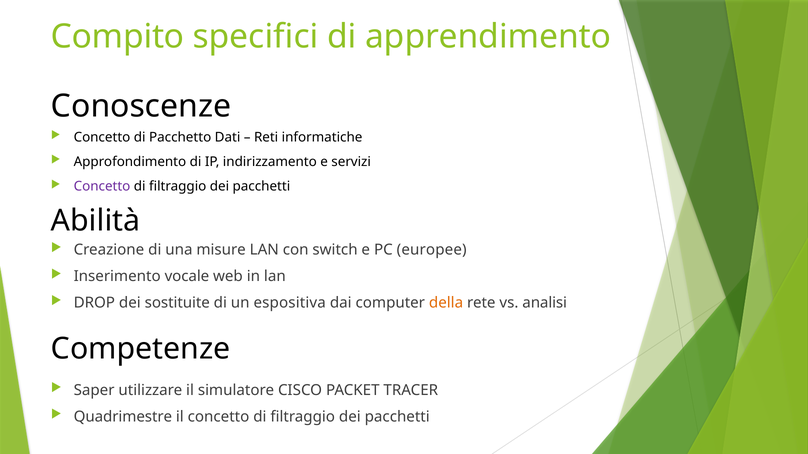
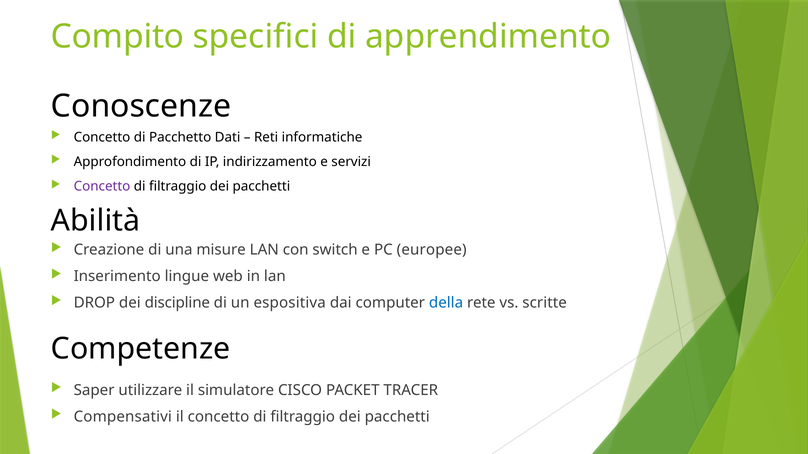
vocale: vocale -> lingue (187, 277)
sostituite: sostituite -> discipline (177, 303)
della colour: orange -> blue (446, 303)
analisi: analisi -> scritte (545, 303)
Quadrimestre: Quadrimestre -> Compensativi (123, 417)
